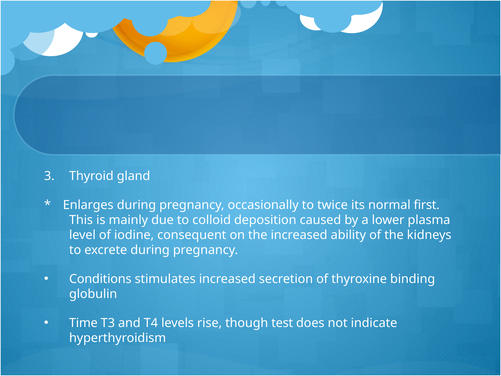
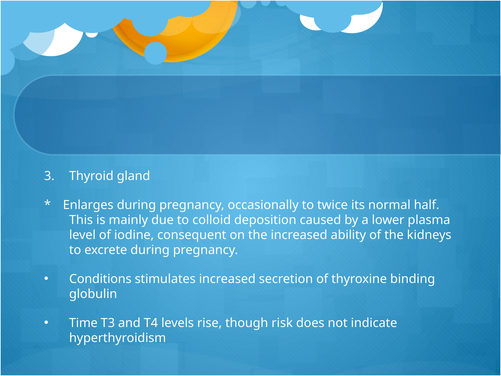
first: first -> half (427, 205)
test: test -> risk (282, 323)
